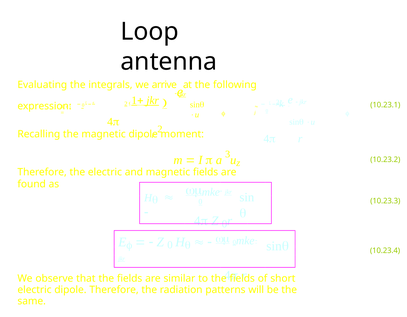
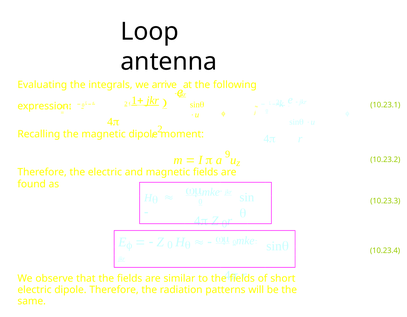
3: 3 -> 9 (228, 154)
